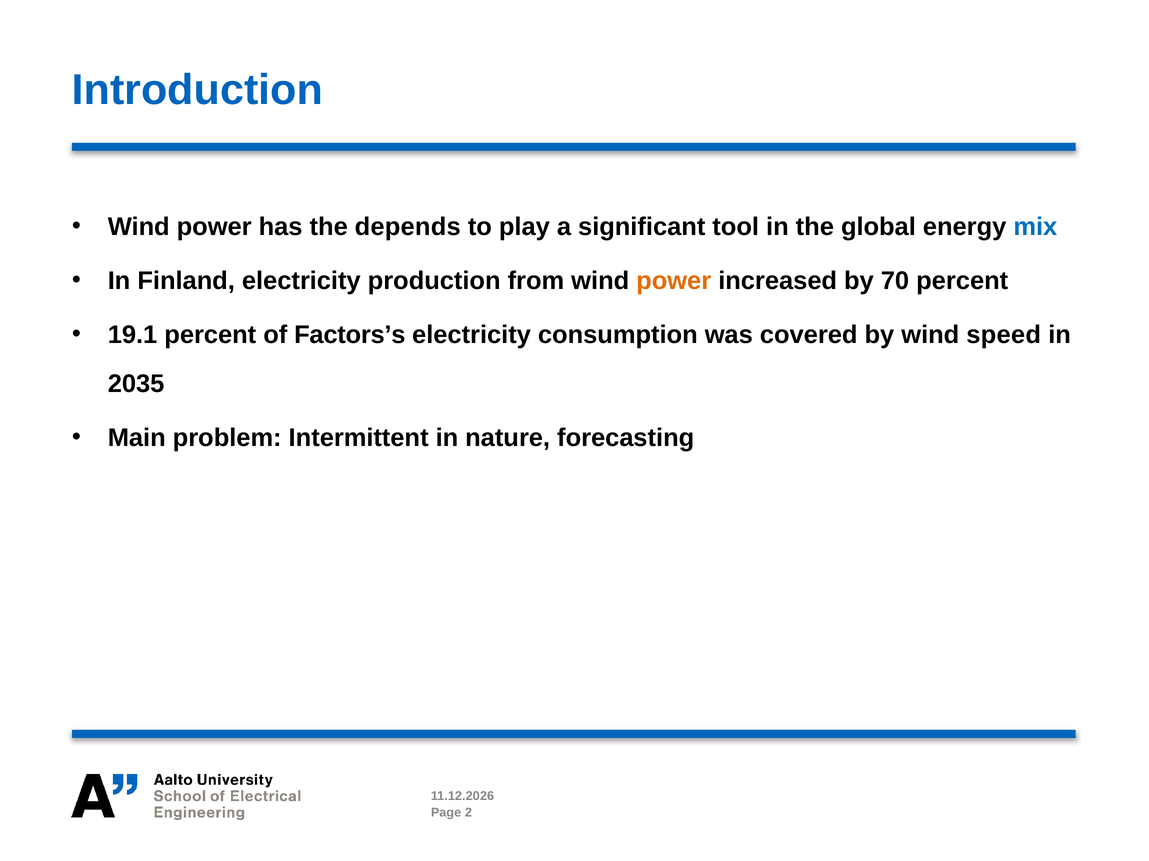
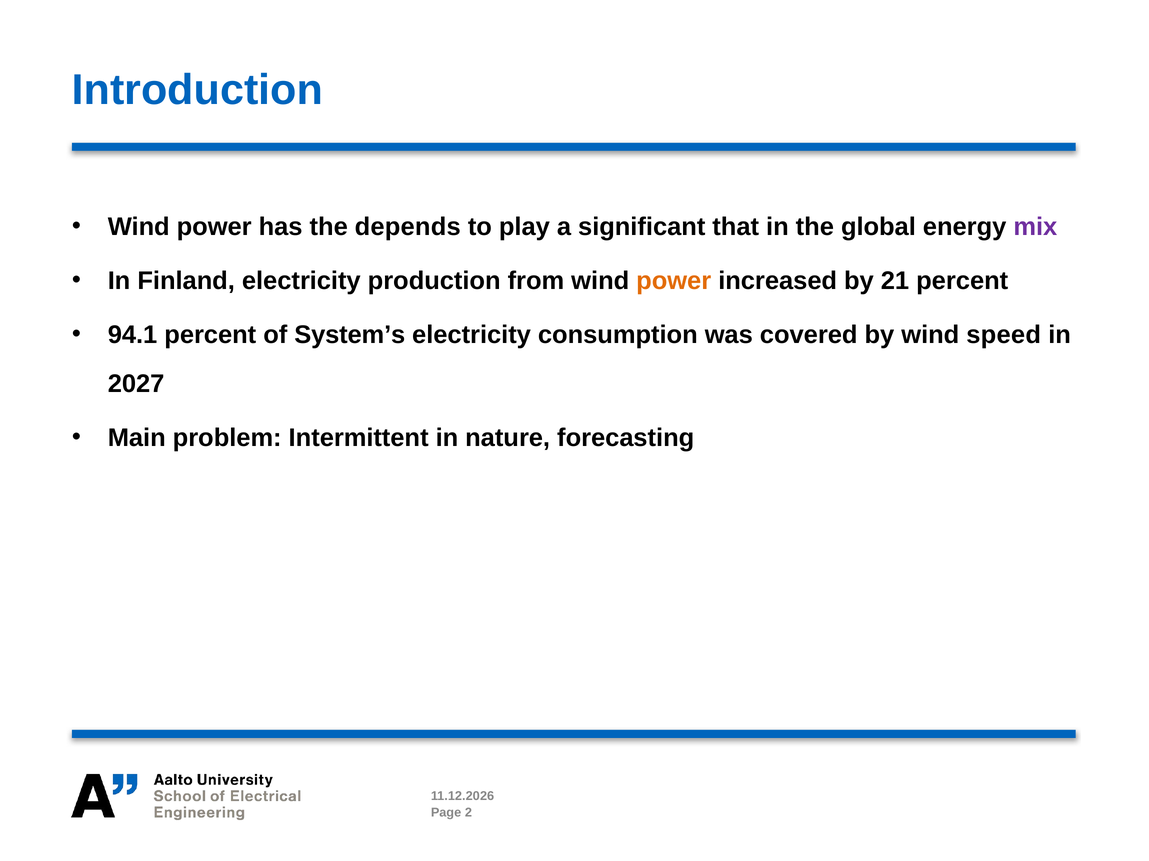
tool: tool -> that (736, 227)
mix colour: blue -> purple (1035, 227)
70: 70 -> 21 (895, 281)
19.1: 19.1 -> 94.1 (133, 335)
Factors’s: Factors’s -> System’s (350, 335)
2035: 2035 -> 2027 (136, 384)
